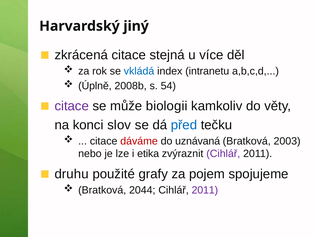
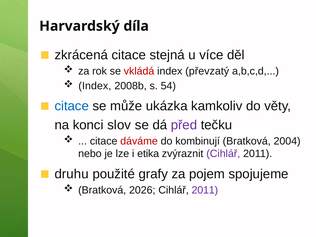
jiný: jiný -> díla (136, 26)
vkládá colour: blue -> red (139, 71)
intranetu: intranetu -> převzatý (207, 71)
Úplně: Úplně -> Index (95, 86)
citace colour: purple -> blue (72, 106)
biologii: biologii -> ukázka (167, 106)
před colour: blue -> purple (184, 125)
uznávaná: uznávaná -> kombinují (198, 141)
2003: 2003 -> 2004 (287, 141)
2044: 2044 -> 2026 (142, 190)
